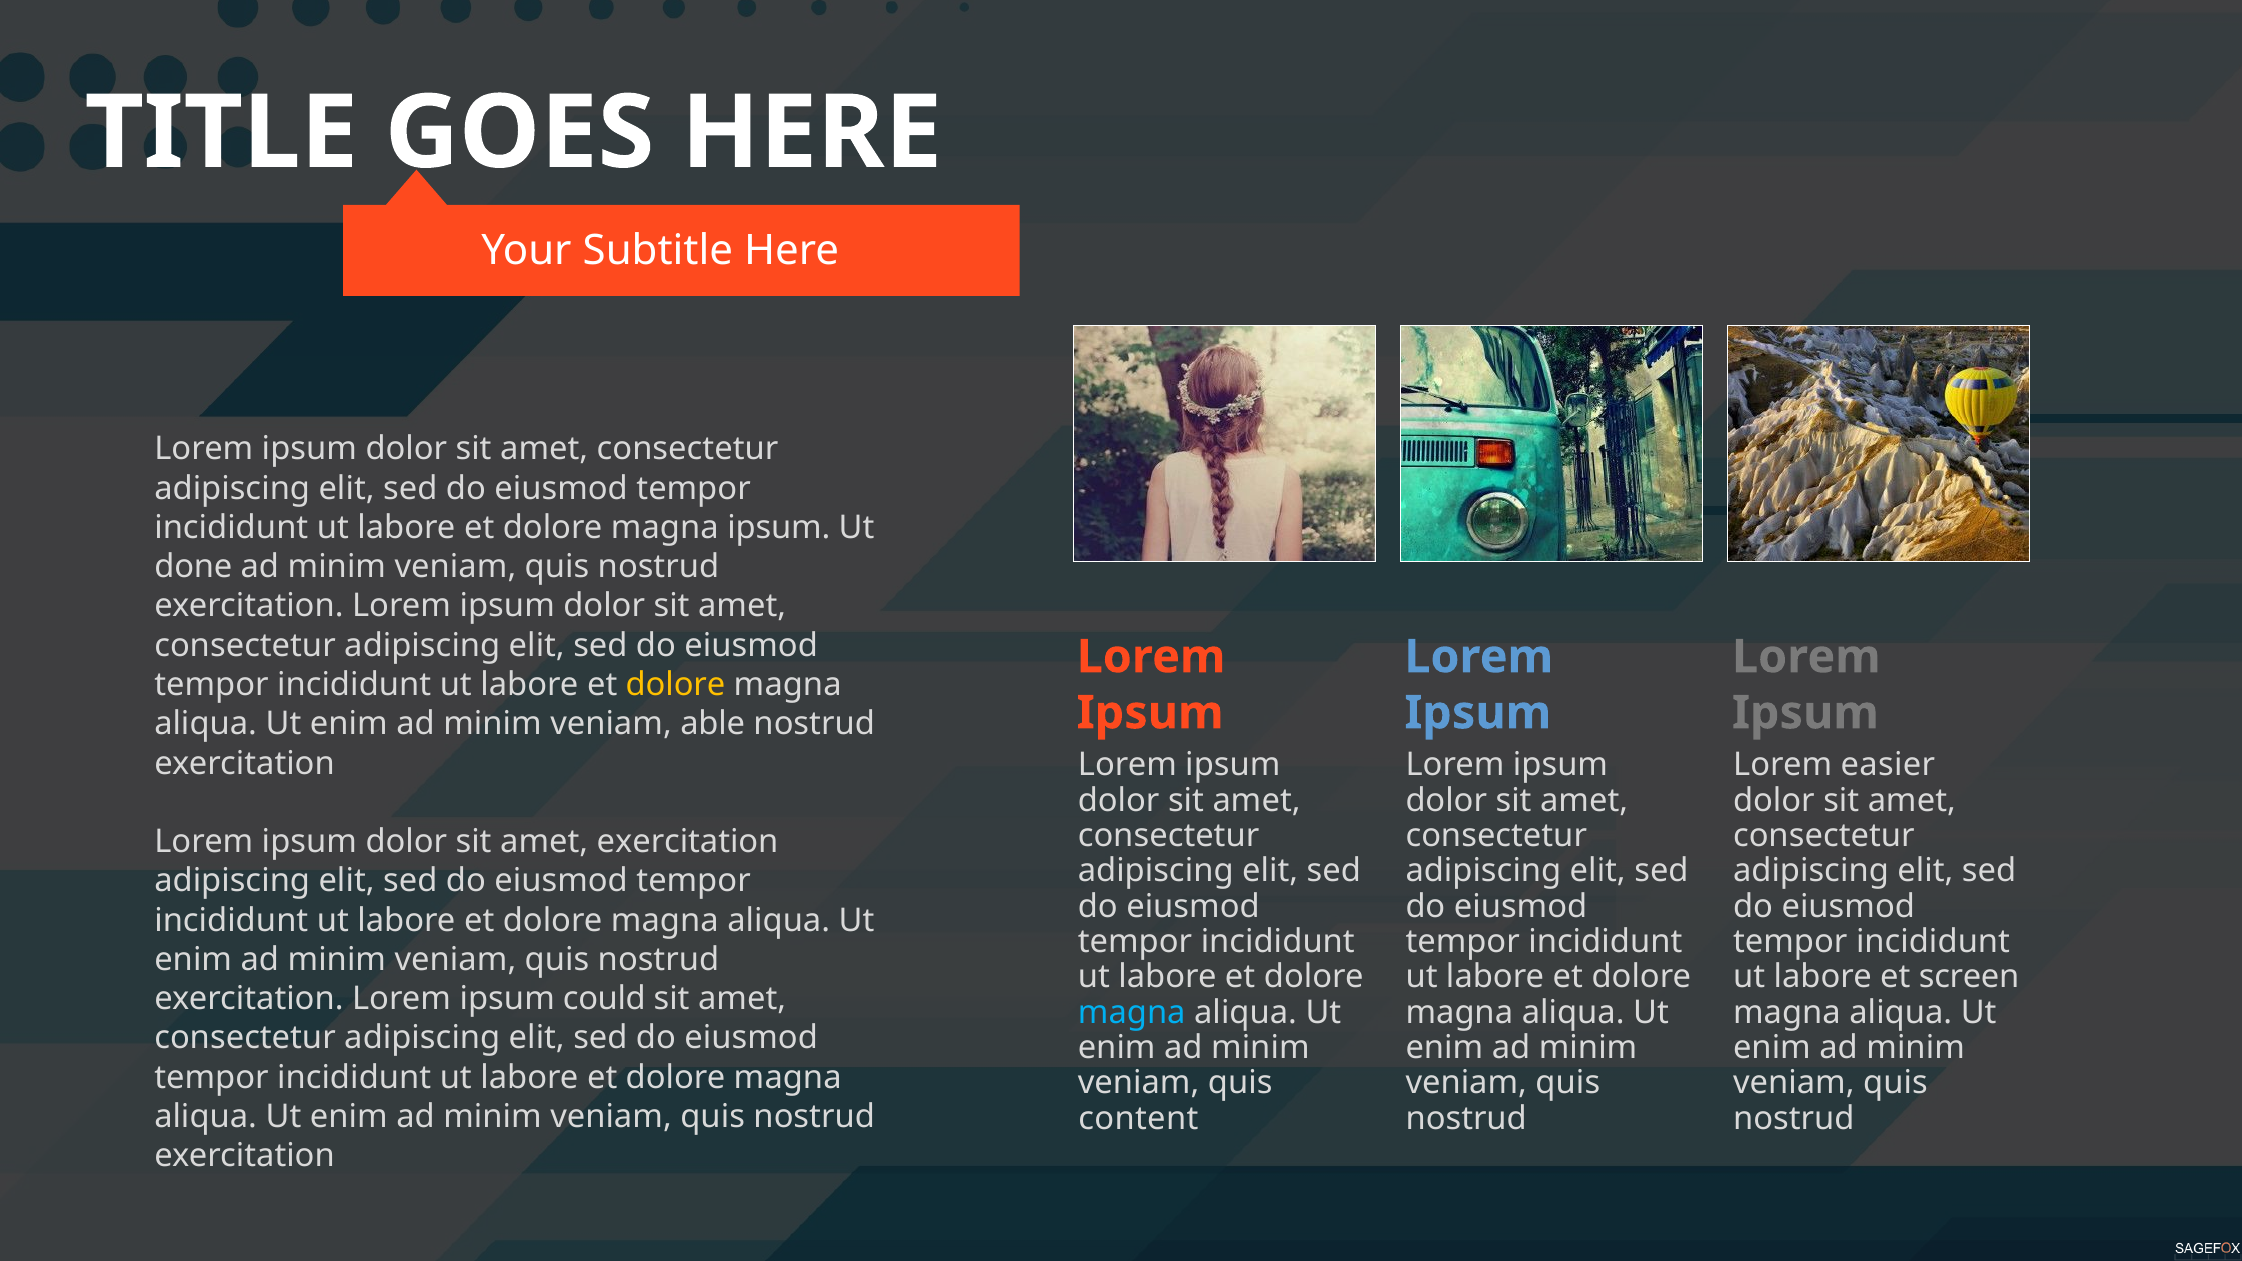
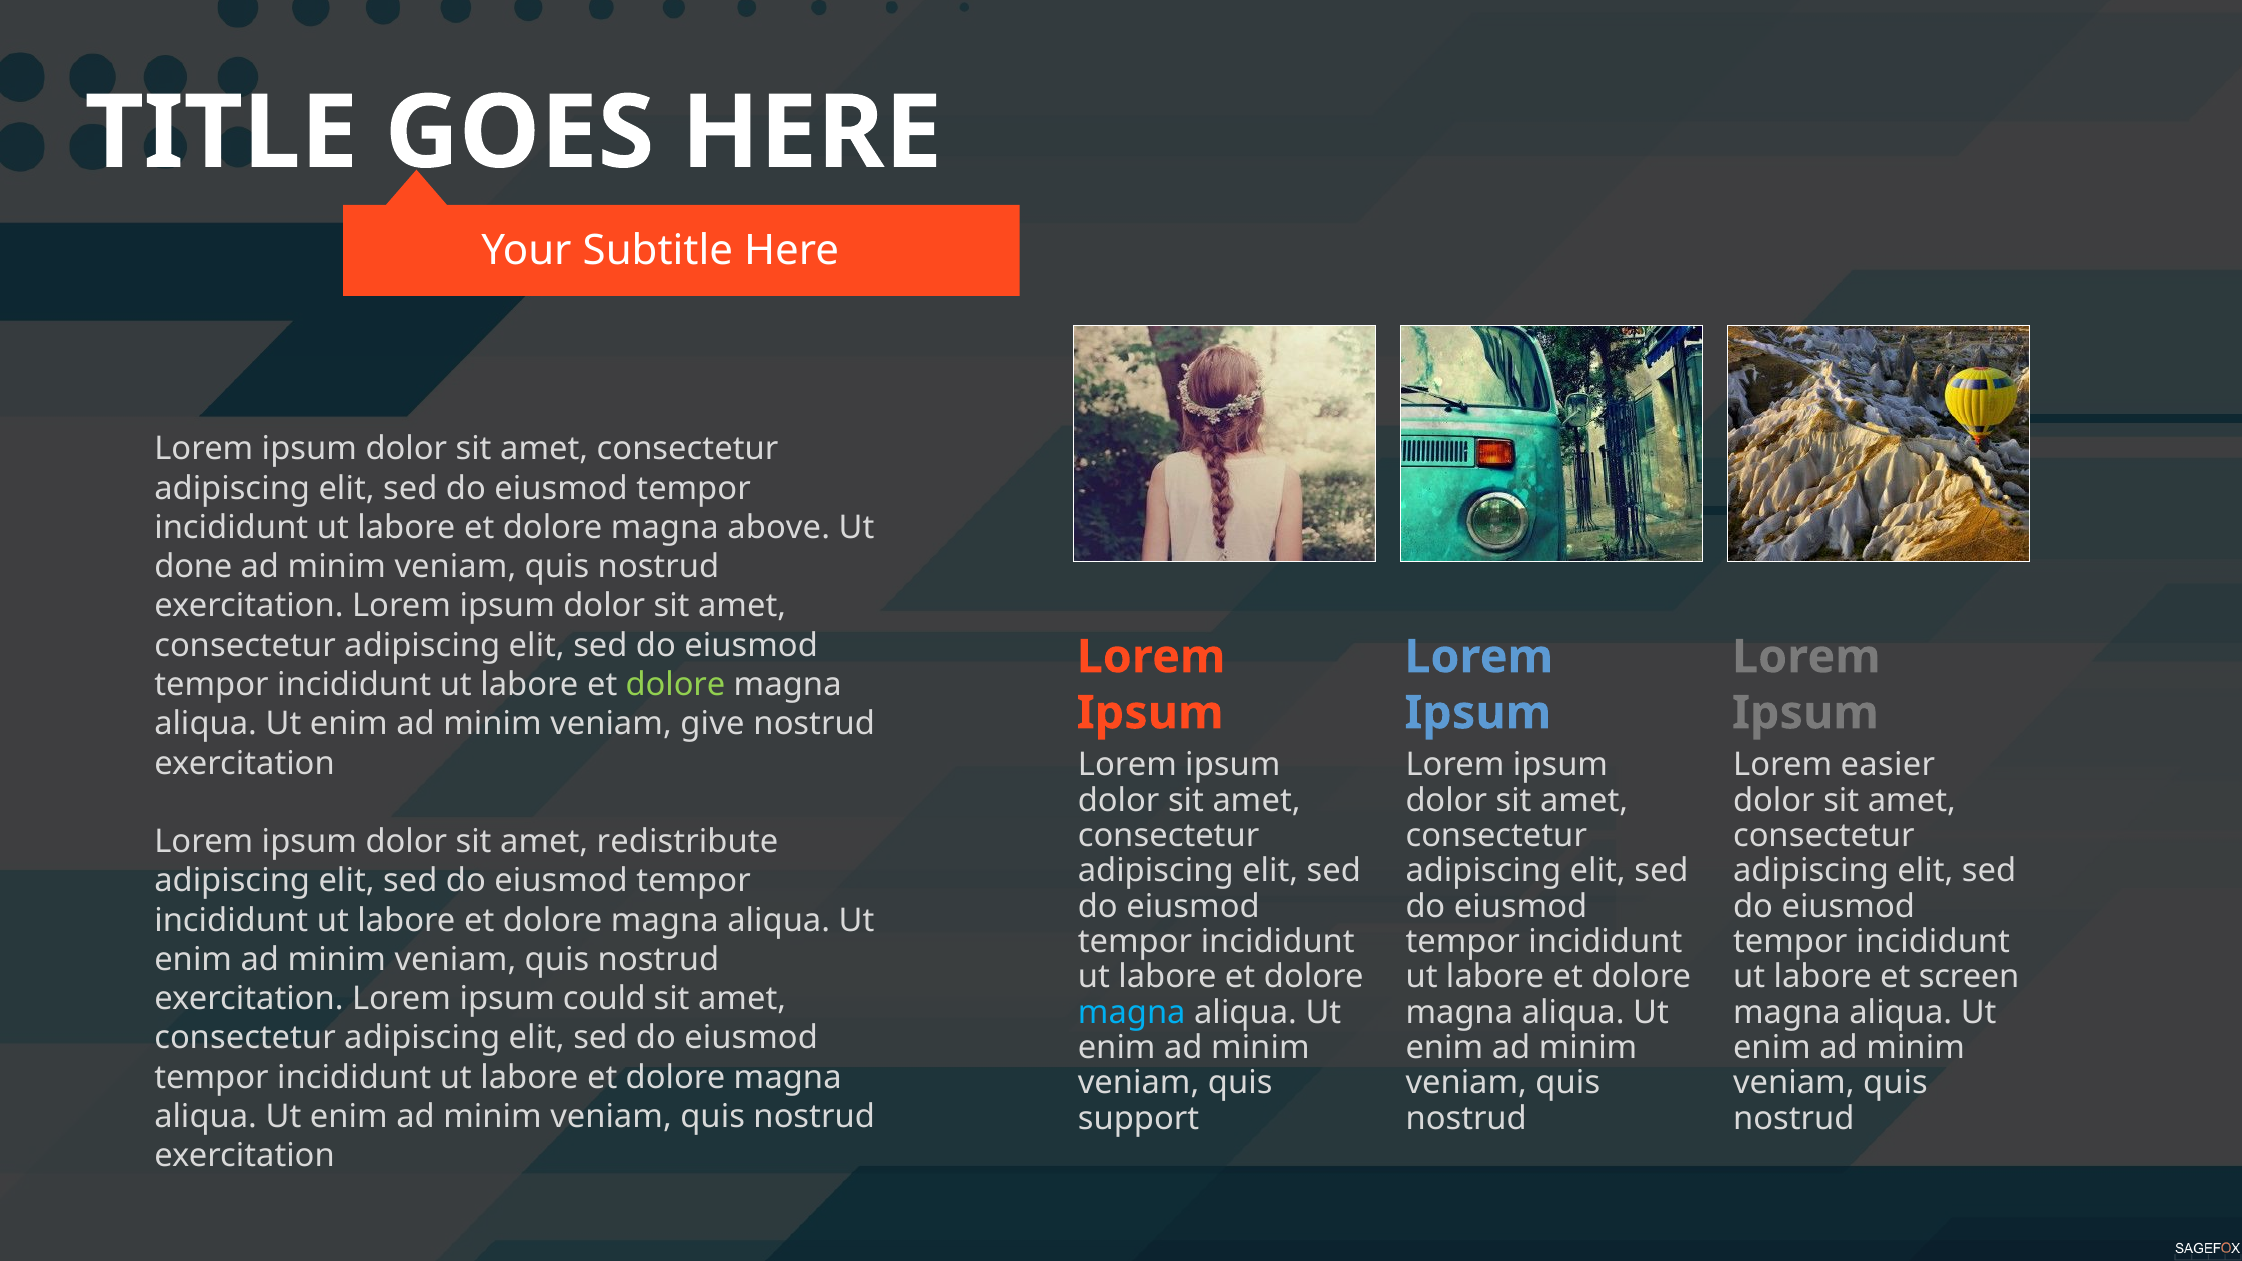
magna ipsum: ipsum -> above (779, 528)
dolore colour: yellow -> light green (676, 685)
able: able -> give (712, 724)
amet exercitation: exercitation -> redistribute (687, 842)
content: content -> support (1139, 1118)
